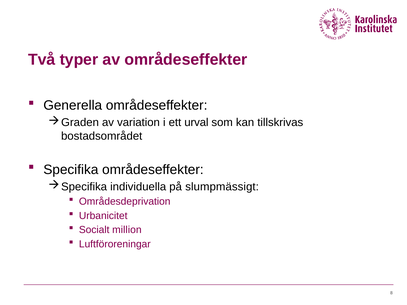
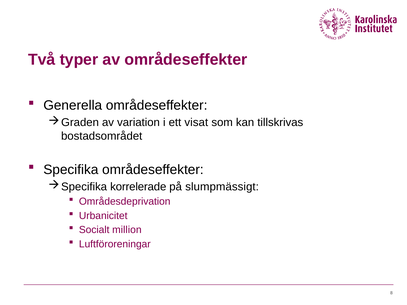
urval: urval -> visat (196, 123)
individuella: individuella -> korrelerade (138, 187)
